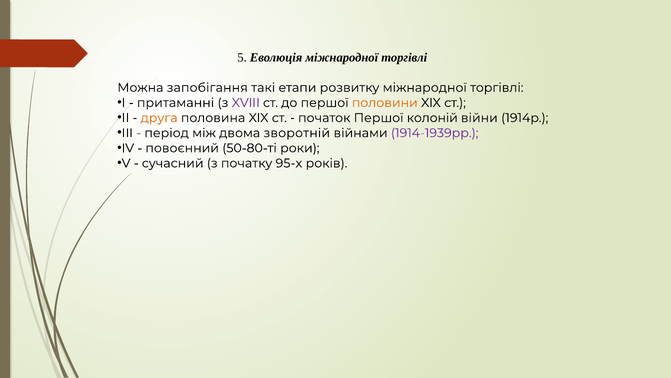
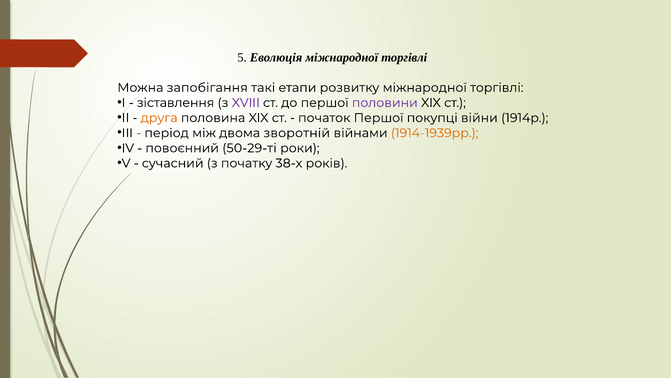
притаманні: притаманні -> зіставлення (176, 103)
половини colour: orange -> purple (385, 103)
колоній: колоній -> покупці (432, 118)
1914-1939рр colour: purple -> orange (435, 133)
50-80-ті: 50-80-ті -> 50-29-ті (250, 148)
95-х: 95-х -> 38-х (289, 163)
